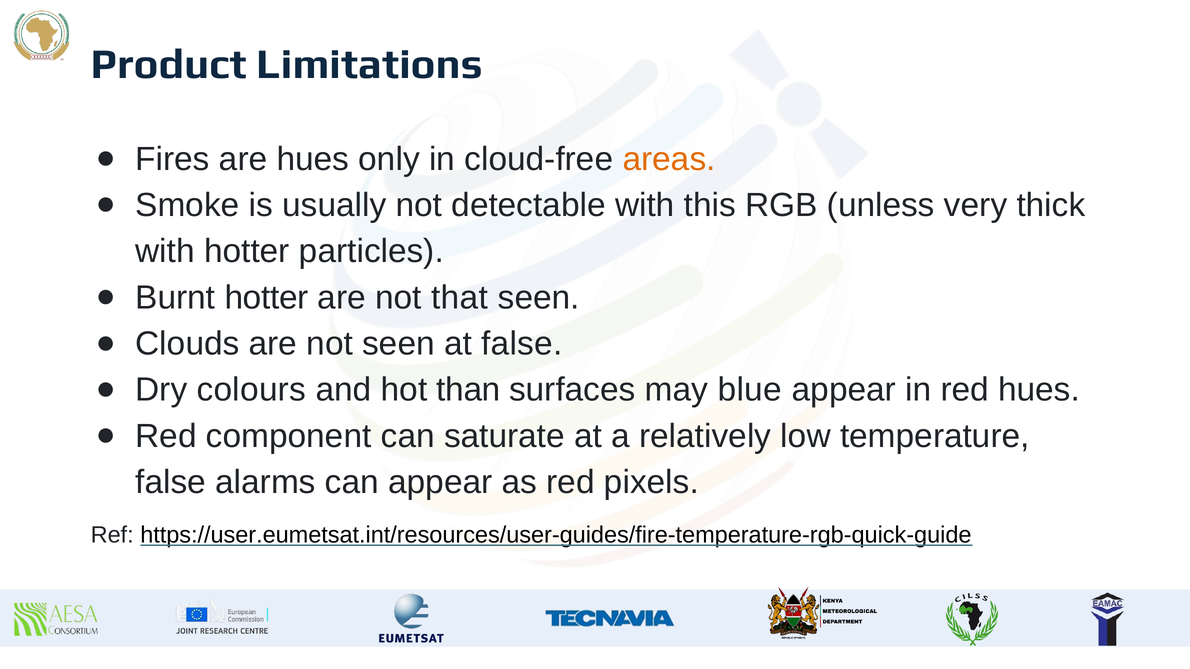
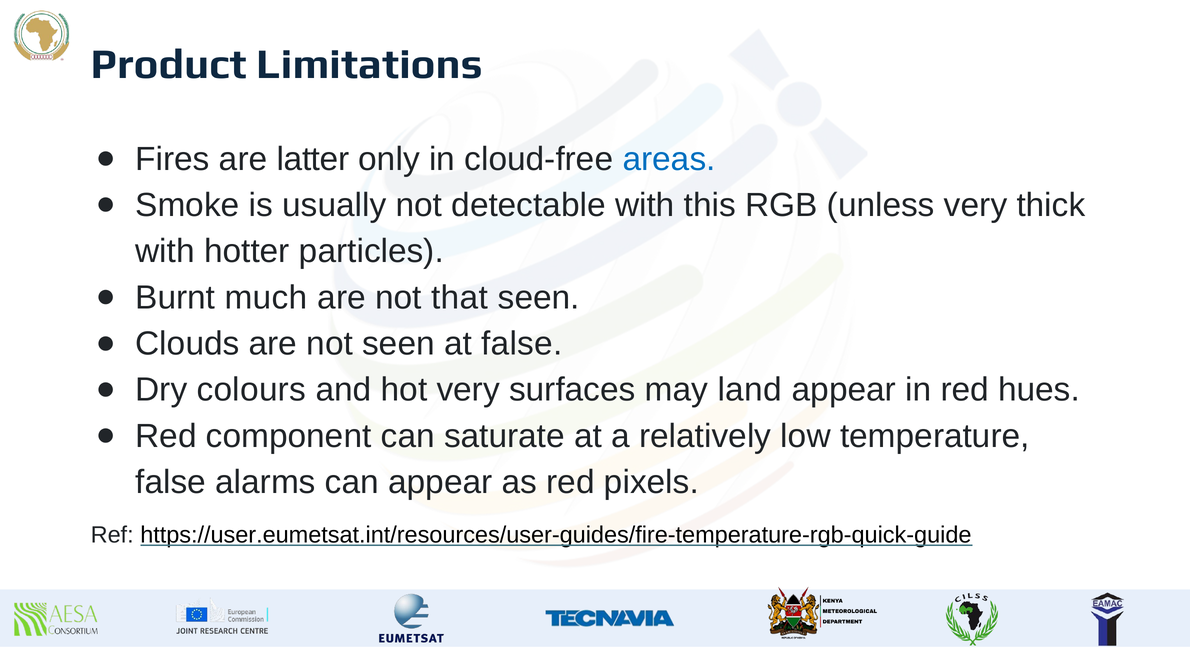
are hues: hues -> latter (313, 159)
areas colour: orange -> blue (669, 159)
Burnt hotter: hotter -> much (266, 298)
hot than: than -> very (468, 390)
blue: blue -> land (750, 390)
